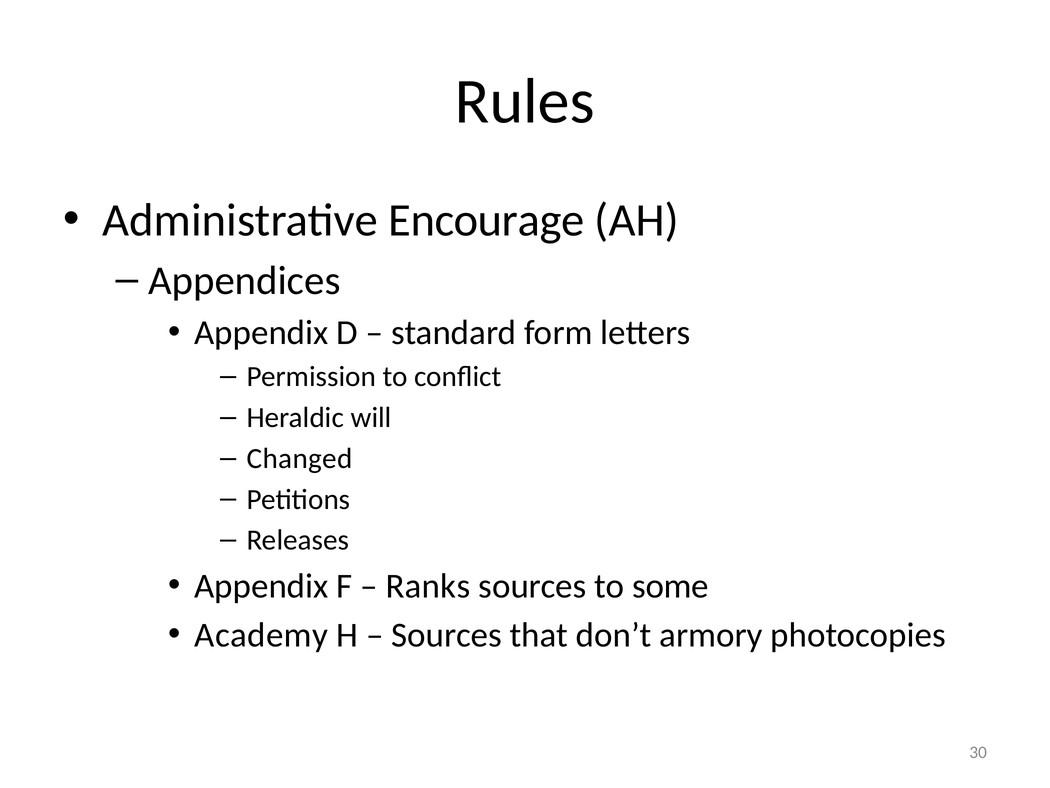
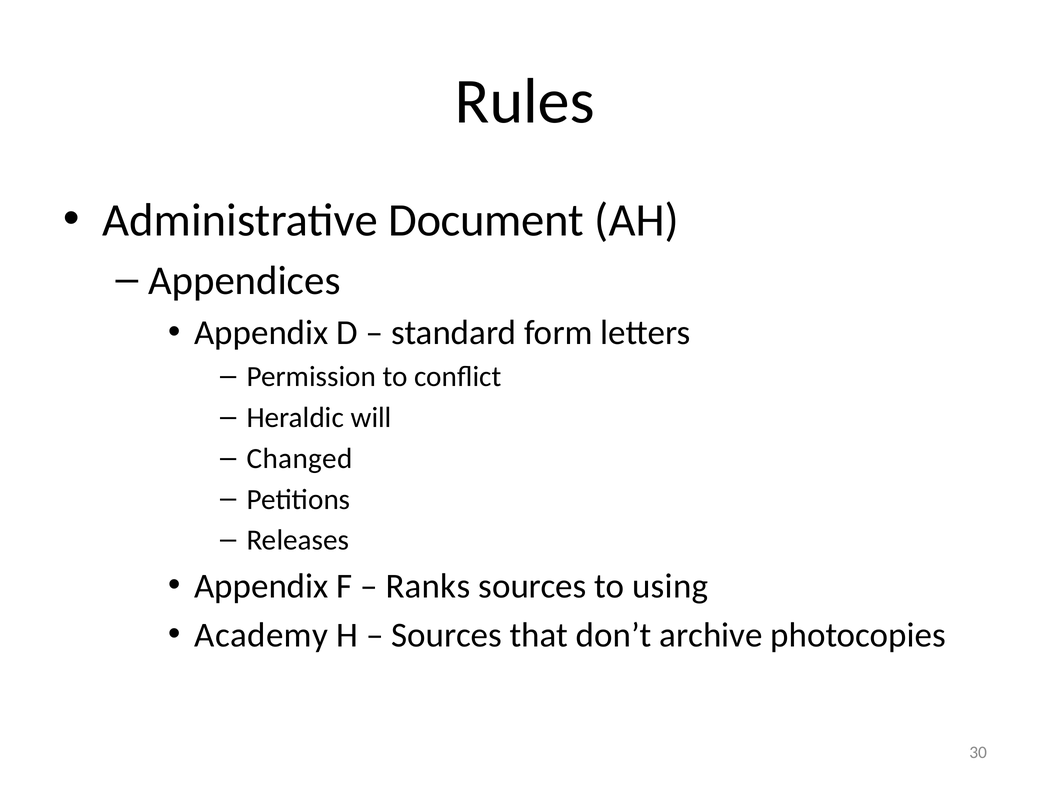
Encourage: Encourage -> Document (486, 220)
some: some -> using (670, 586)
armory: armory -> archive (711, 635)
